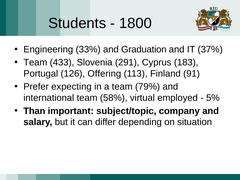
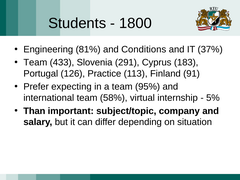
33%: 33% -> 81% (88, 49)
Graduation: Graduation -> Conditions (144, 49)
Offering: Offering -> Practice (104, 74)
79%: 79% -> 95% (148, 87)
employed: employed -> internship (178, 98)
